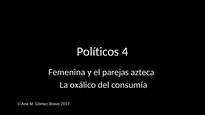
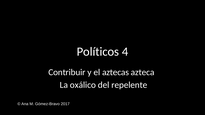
Femenina: Femenina -> Contribuir (67, 72)
parejas: parejas -> aztecas (116, 72)
consumía: consumía -> repelente (129, 85)
